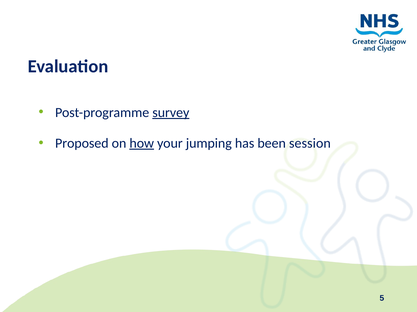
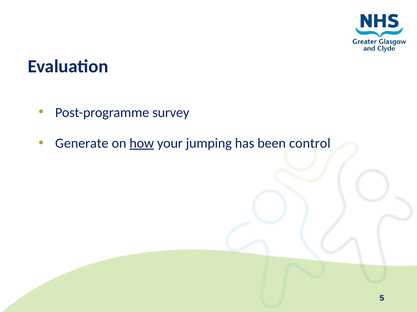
survey underline: present -> none (171, 113)
Proposed: Proposed -> Generate (82, 144)
session: session -> control (310, 144)
